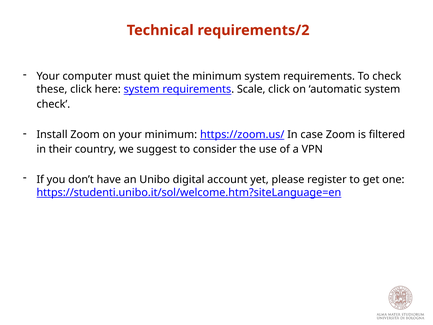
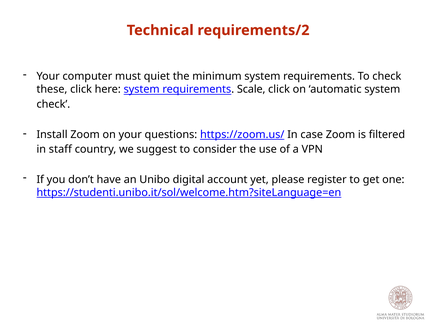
your minimum: minimum -> questions (171, 134)
their: their -> staff (60, 149)
